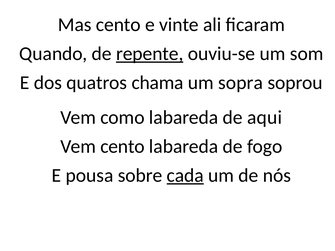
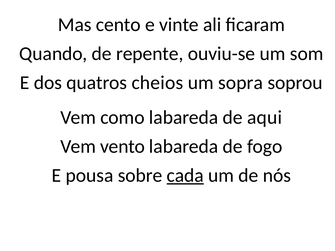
repente underline: present -> none (150, 54)
chama: chama -> cheios (157, 83)
Vem cento: cento -> vento (123, 147)
